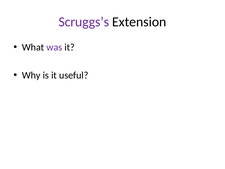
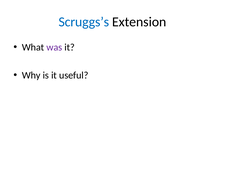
Scruggs’s colour: purple -> blue (84, 22)
